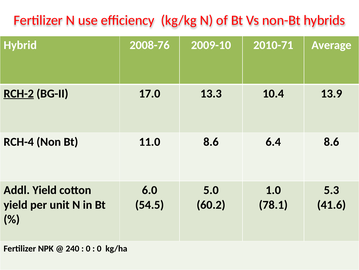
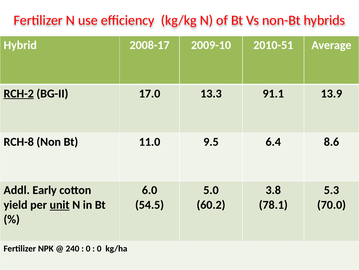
2008-76: 2008-76 -> 2008-17 (150, 45)
2010-71: 2010-71 -> 2010-51 (273, 45)
10.4: 10.4 -> 91.1 (273, 93)
RCH-4: RCH-4 -> RCH-8 (19, 142)
11.0 8.6: 8.6 -> 9.5 (211, 142)
Addl Yield: Yield -> Early (45, 190)
1.0: 1.0 -> 3.8 (273, 190)
unit underline: none -> present (60, 204)
41.6: 41.6 -> 70.0 (331, 204)
